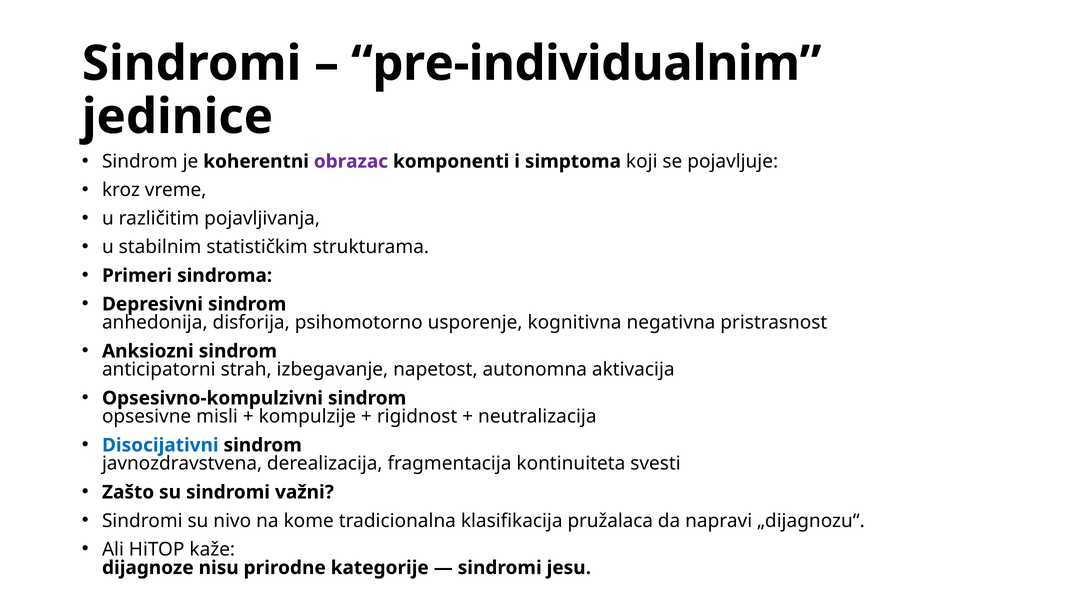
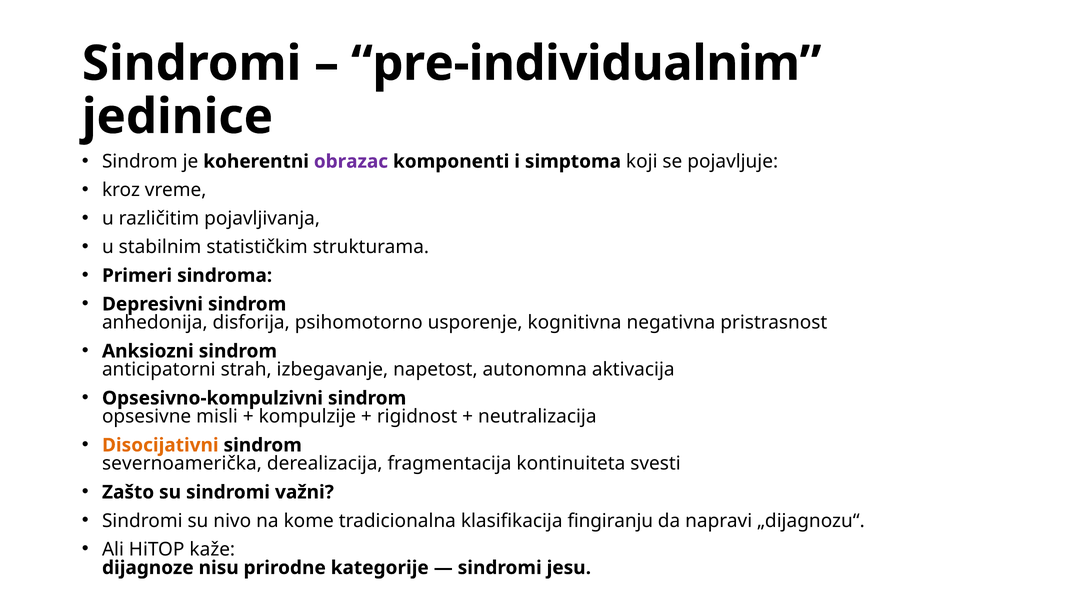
Disocijativni colour: blue -> orange (160, 445)
javnozdravstvena: javnozdravstvena -> severnoamerička (182, 464)
pružalaca: pružalaca -> fingiranju (610, 521)
